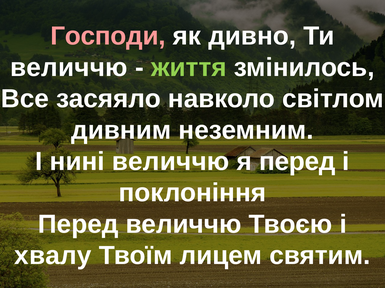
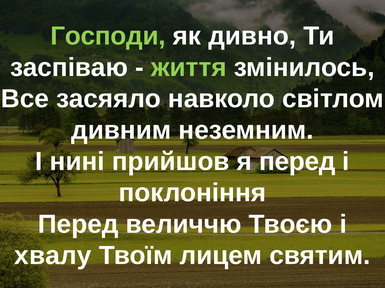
Господи colour: pink -> light green (108, 36)
величчю: величчю -> заспіваю (69, 68)
нині величчю: величчю -> прийшов (171, 162)
